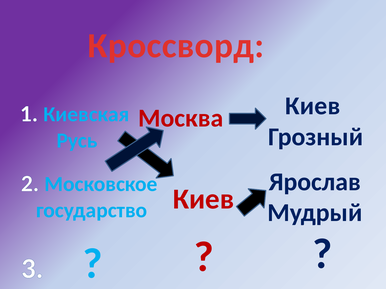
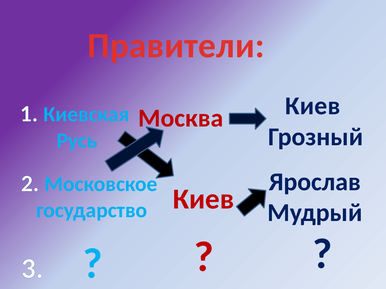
Кроссворд: Кроссворд -> Правители (176, 46)
